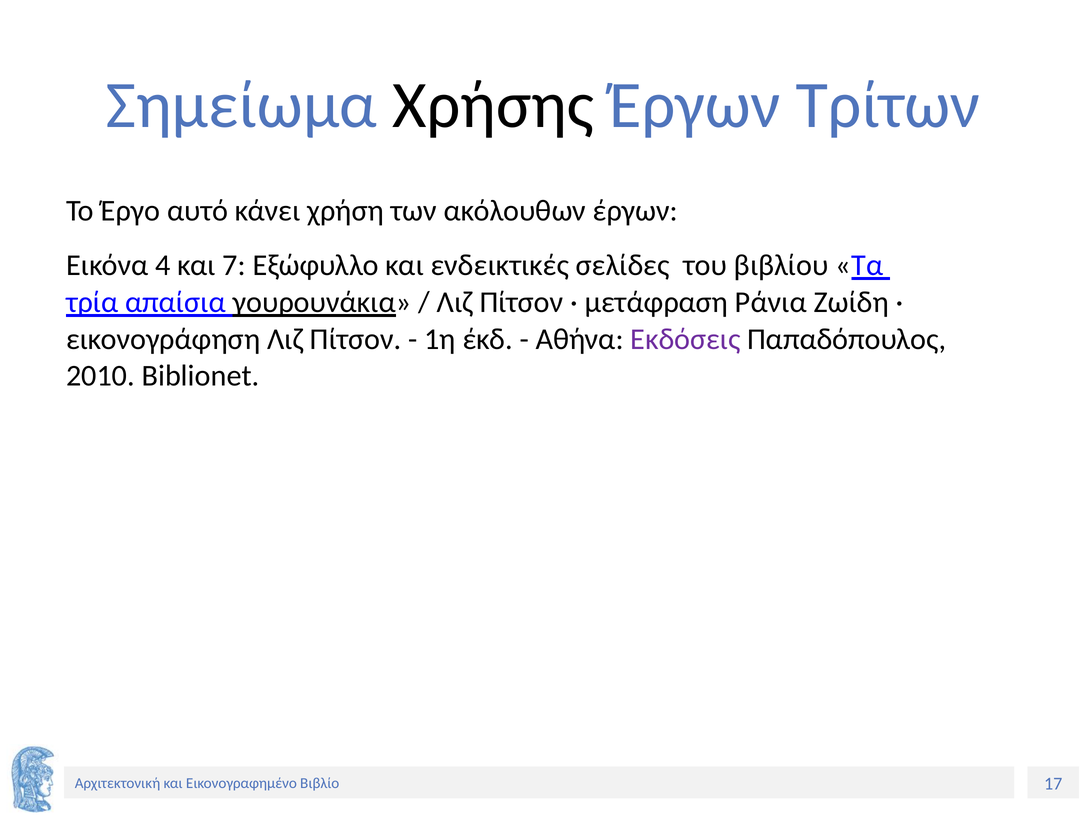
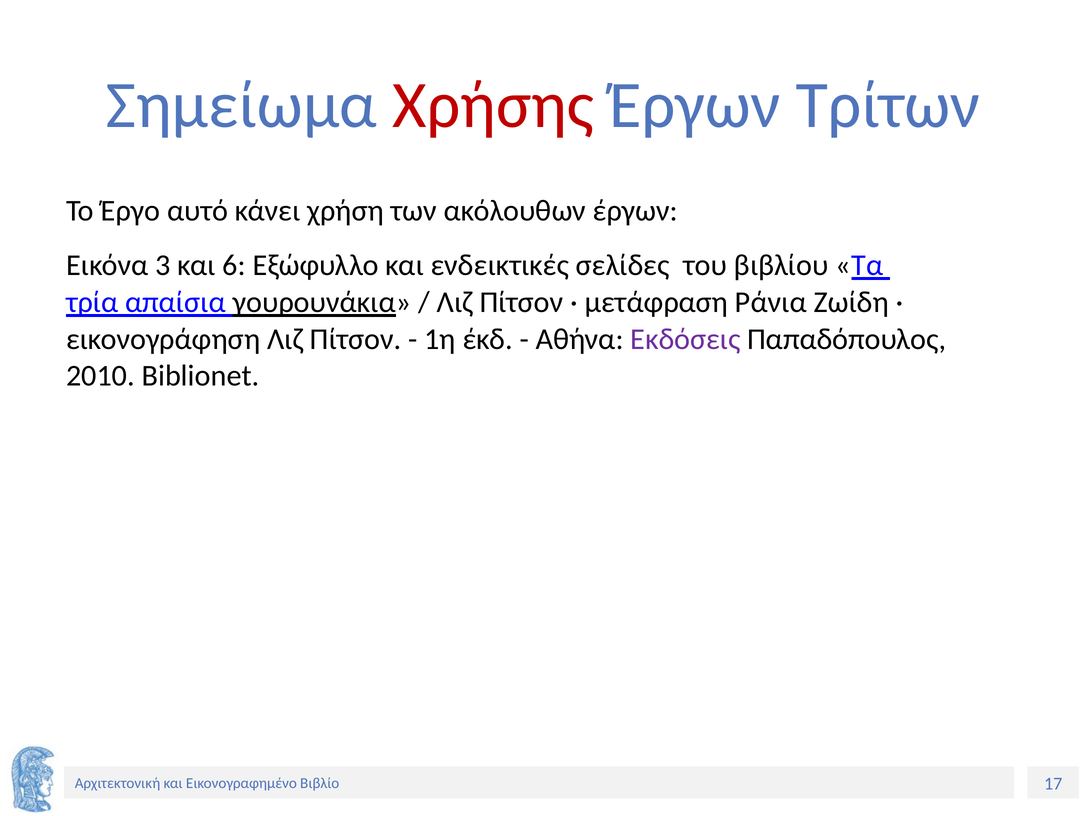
Χρήσης colour: black -> red (493, 105)
4: 4 -> 3 (163, 265)
7: 7 -> 6 (234, 265)
